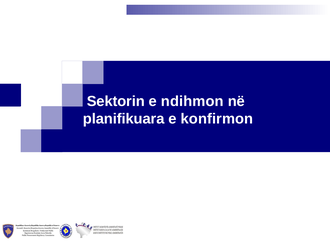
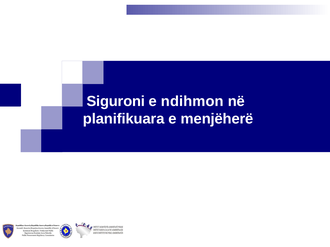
Sektorin: Sektorin -> Siguroni (116, 101)
konfirmon: konfirmon -> menjëherë (217, 119)
